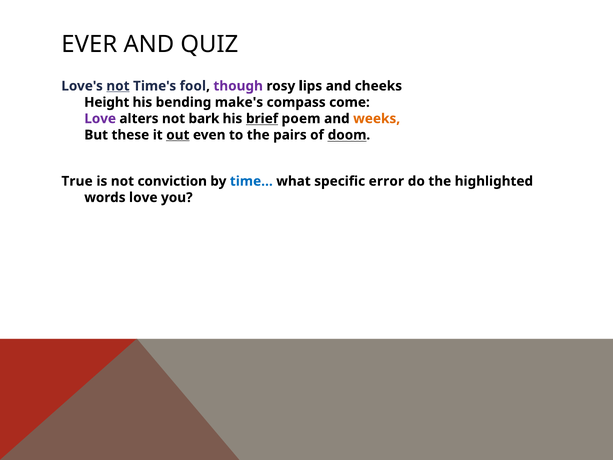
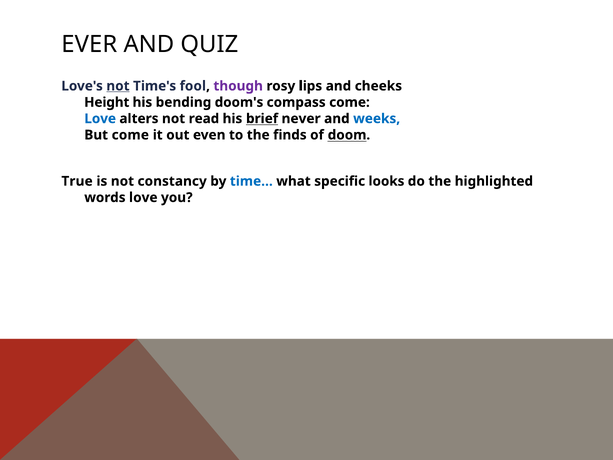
make's: make's -> doom's (239, 102)
Love colour: purple -> blue (100, 119)
bark: bark -> read (204, 119)
poem: poem -> never (301, 119)
weeks colour: orange -> blue (377, 119)
But these: these -> come (130, 135)
out underline: present -> none (178, 135)
pairs: pairs -> finds (290, 135)
conviction: conviction -> constancy (172, 181)
error: error -> looks (386, 181)
